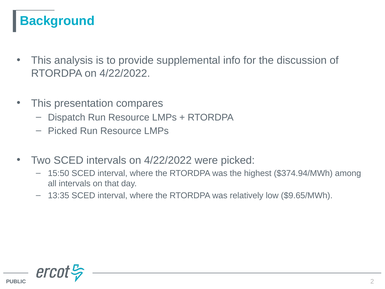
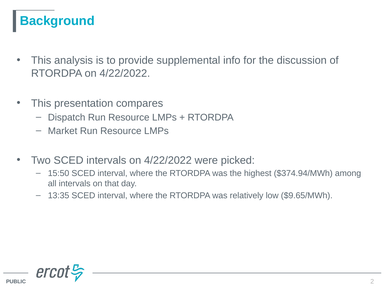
Picked: Picked -> Market (63, 131)
